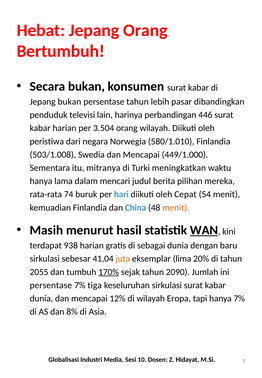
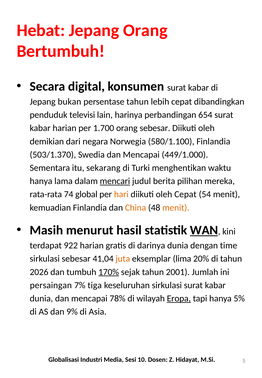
Secara bukan: bukan -> digital (86, 86)
lebih pasar: pasar -> cepat (182, 102)
446: 446 -> 654 (205, 115)
3.504: 3.504 -> 1.700 (104, 128)
orang wilayah: wilayah -> sebesar (155, 128)
peristiwa: peristiwa -> demikian (47, 142)
580/1.010: 580/1.010 -> 580/1.100 (171, 142)
503/1.008: 503/1.008 -> 503/1.370 (53, 155)
mitranya: mitranya -> sekarang (103, 168)
meningkatkan: meningkatkan -> menghentikan (179, 168)
mencari underline: none -> present (115, 181)
buruk: buruk -> global (86, 195)
hari colour: blue -> orange (121, 195)
China colour: blue -> orange (136, 208)
938: 938 -> 922 (71, 246)
sebagai: sebagai -> darinya (151, 246)
baru: baru -> time (229, 246)
2055: 2055 -> 2026 (39, 272)
2090: 2090 -> 2001 (178, 272)
persentase: persentase -> persaingan (51, 286)
12%: 12% -> 78% (118, 299)
Eropa underline: none -> present (179, 299)
hanya 7%: 7% -> 5% (239, 299)
8%: 8% -> 9% (72, 312)
